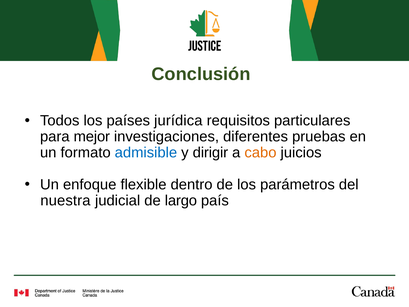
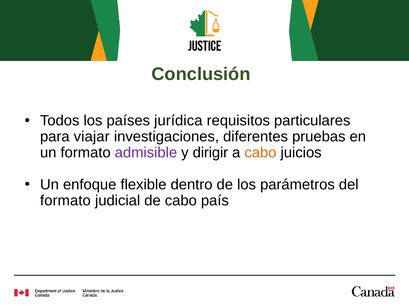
mejor: mejor -> viajar (92, 137)
admisible colour: blue -> purple (146, 152)
nuestra: nuestra -> formato (65, 200)
de largo: largo -> cabo (181, 200)
